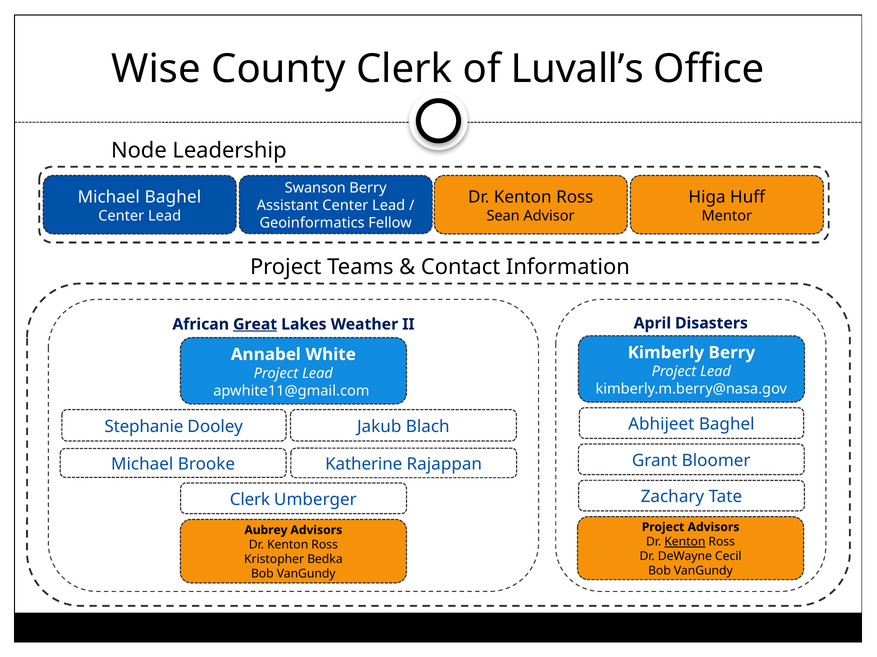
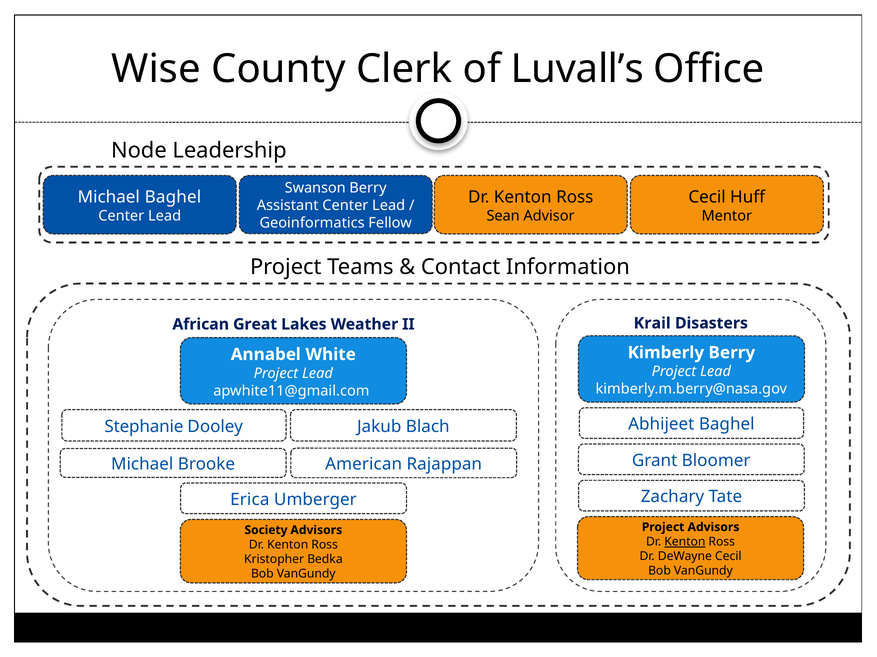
Higa: Higa -> Cecil (707, 197)
April: April -> Krail (652, 324)
Great underline: present -> none (255, 325)
Katherine: Katherine -> American (364, 465)
Clerk: Clerk -> Erica (250, 500)
Aubrey: Aubrey -> Society (266, 531)
